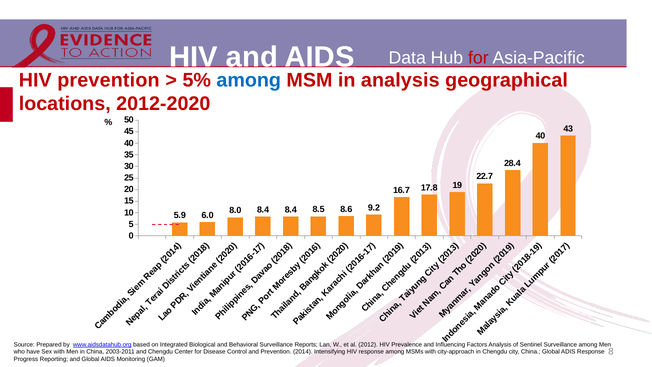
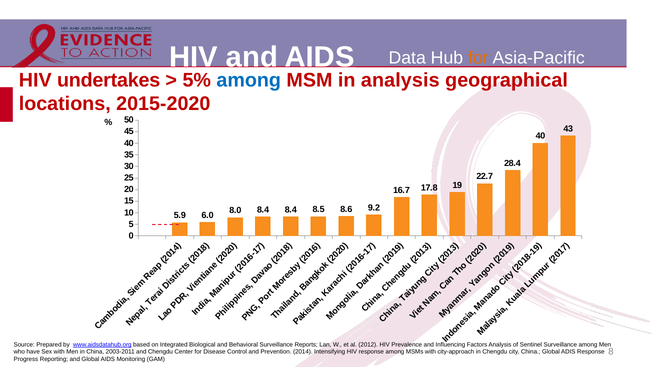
for colour: red -> orange (478, 58)
HIV prevention: prevention -> undertakes (109, 80)
2012-2020: 2012-2020 -> 2015-2020 (163, 104)
